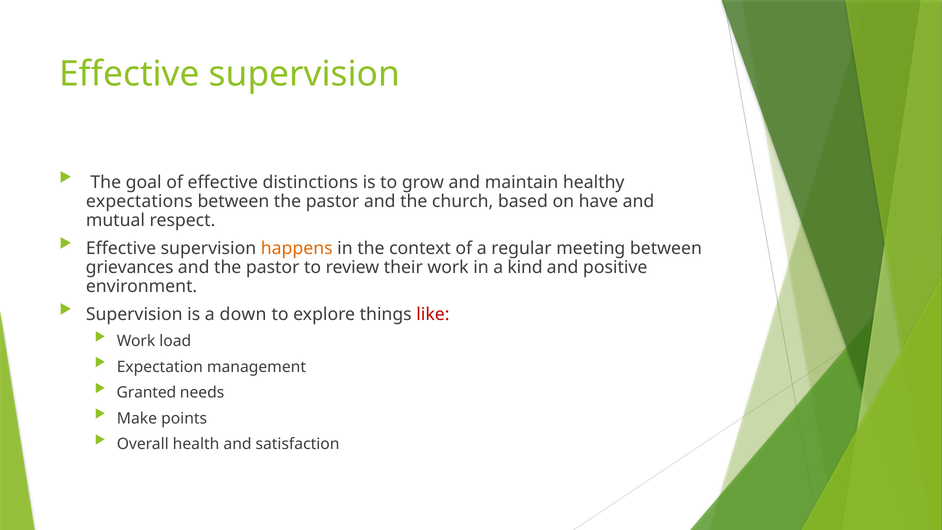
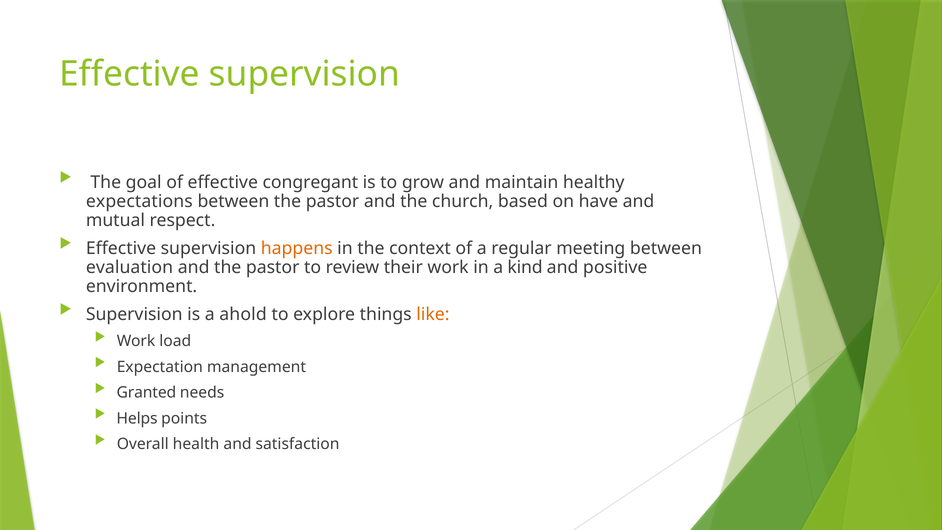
distinctions: distinctions -> congregant (310, 182)
grievances: grievances -> evaluation (130, 267)
down: down -> ahold (243, 314)
like colour: red -> orange (433, 314)
Make: Make -> Helps (137, 418)
